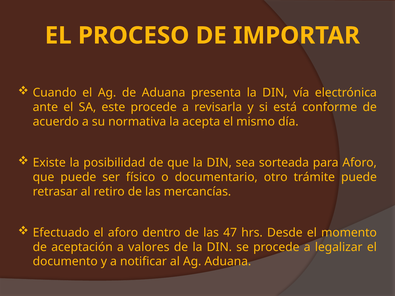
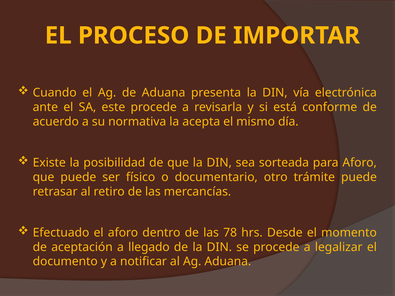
47: 47 -> 78 (230, 233)
valores: valores -> llegado (149, 247)
